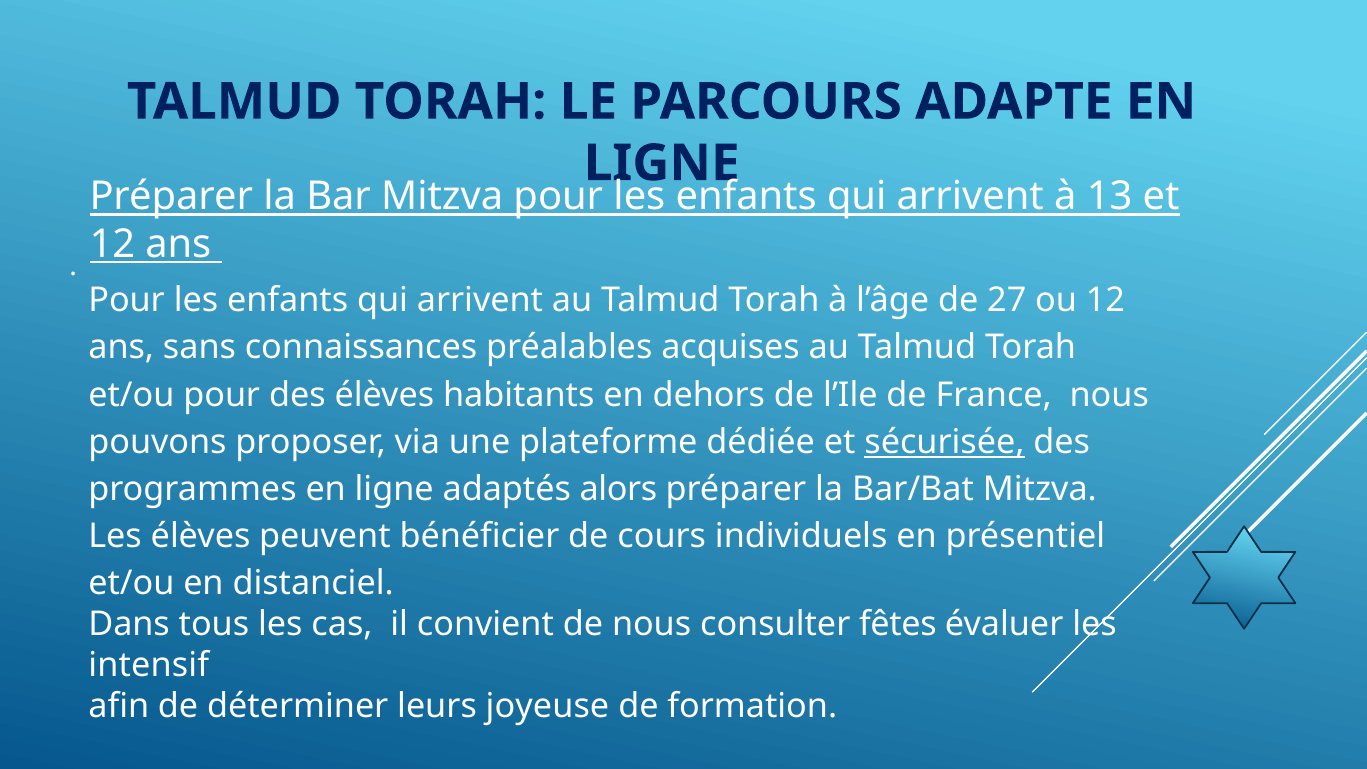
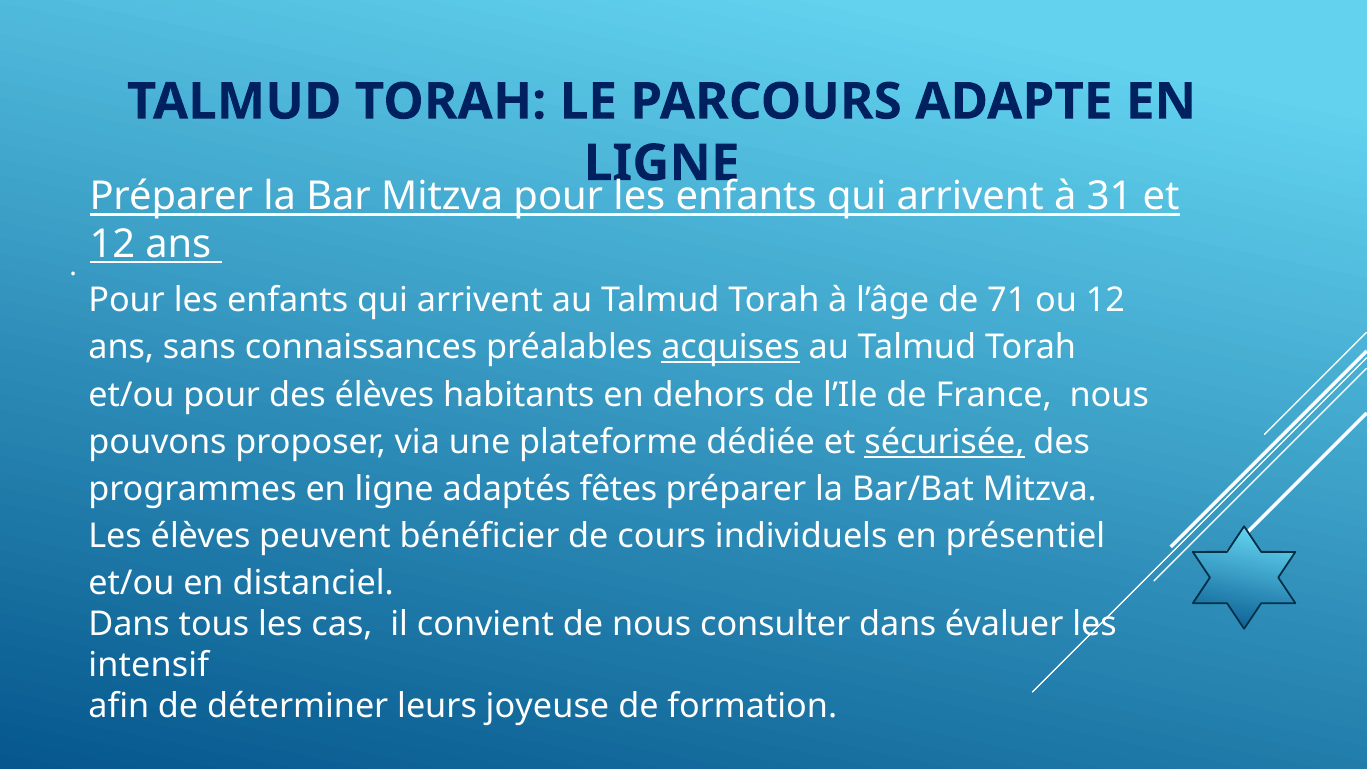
13: 13 -> 31 (1110, 196)
27: 27 -> 71 (1007, 301)
acquises underline: none -> present (731, 348)
alors: alors -> fêtes (618, 489)
consulter fêtes: fêtes -> dans (898, 624)
